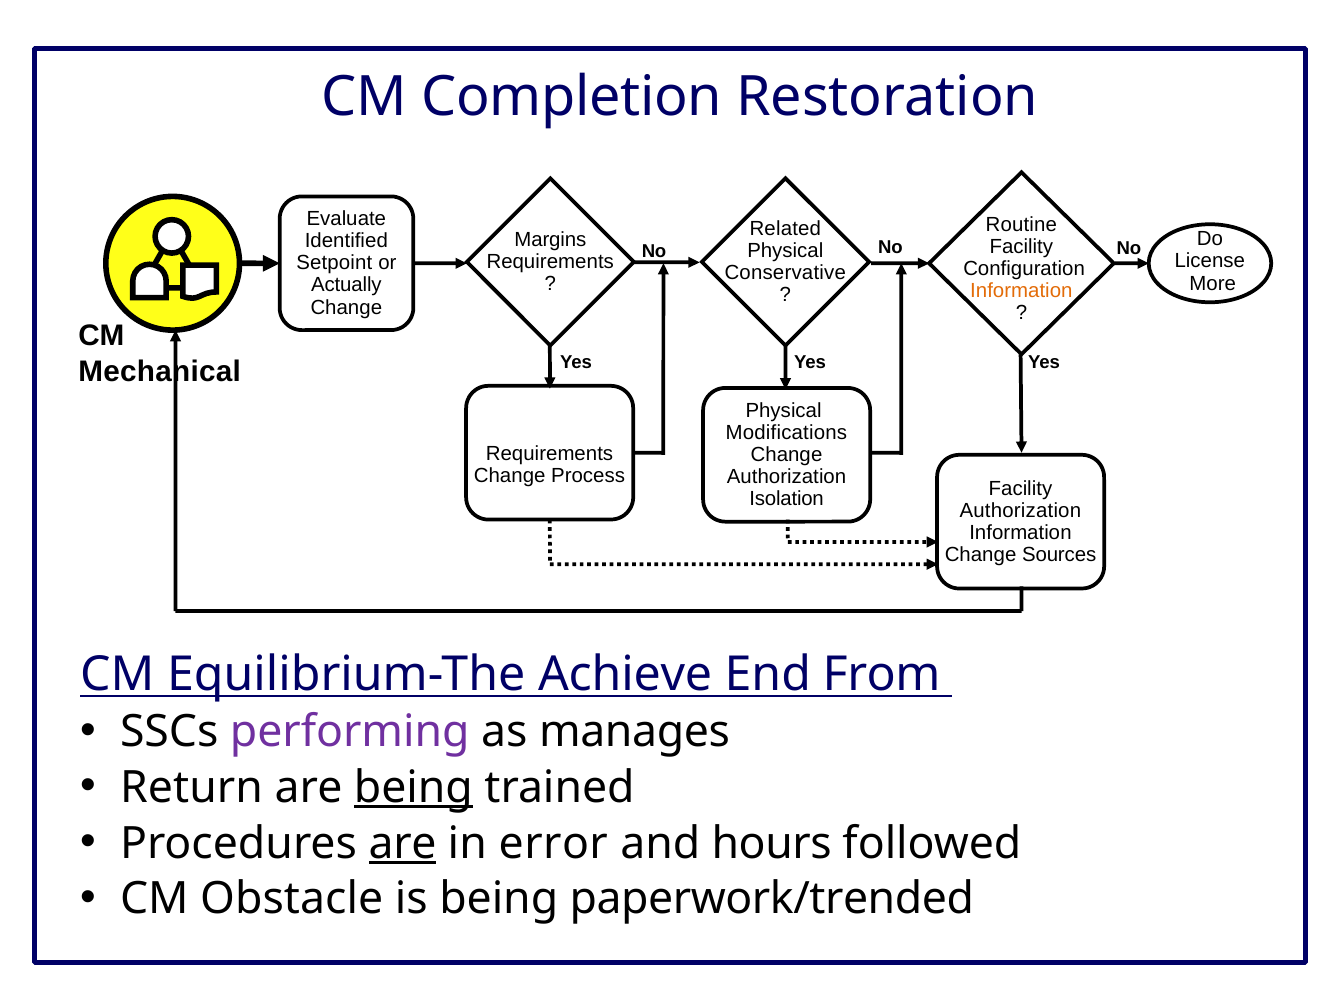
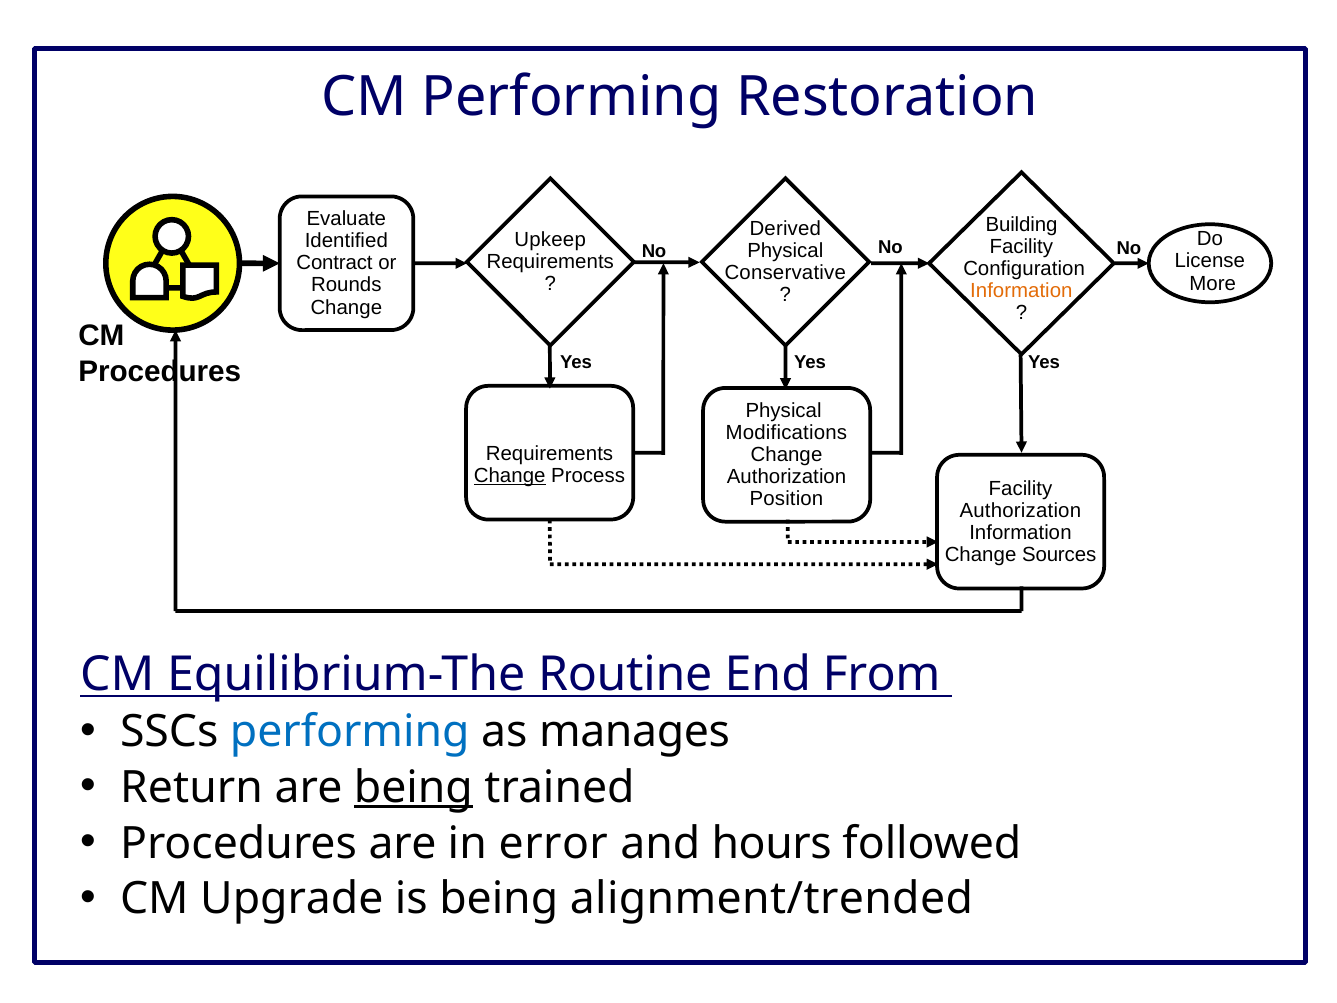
CM Completion: Completion -> Performing (571, 98)
Routine: Routine -> Building (1021, 224)
Related: Related -> Derived (785, 229)
Margins: Margins -> Upkeep (550, 240)
Setpoint: Setpoint -> Contract (334, 263)
Actually: Actually -> Rounds (346, 285)
Mechanical: Mechanical -> Procedures (160, 371)
Change underline: none -> present (510, 476)
Isolation: Isolation -> Position (786, 499)
Achieve: Achieve -> Routine (625, 674)
performing colour: purple -> blue (350, 732)
are underline: present -> none (403, 843)
Obstacle: Obstacle -> Upgrade (292, 899)
paperwork/trended: paperwork/trended -> alignment/trended (771, 899)
